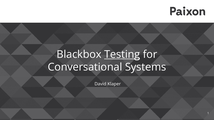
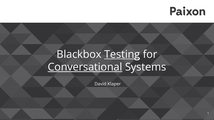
Conversational underline: none -> present (85, 67)
